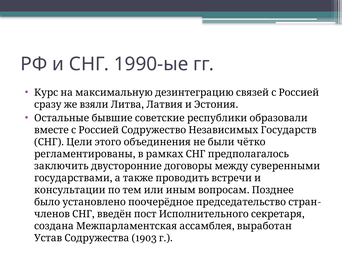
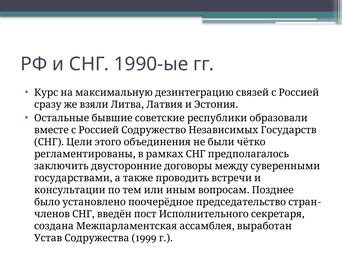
1903: 1903 -> 1999 (144, 238)
